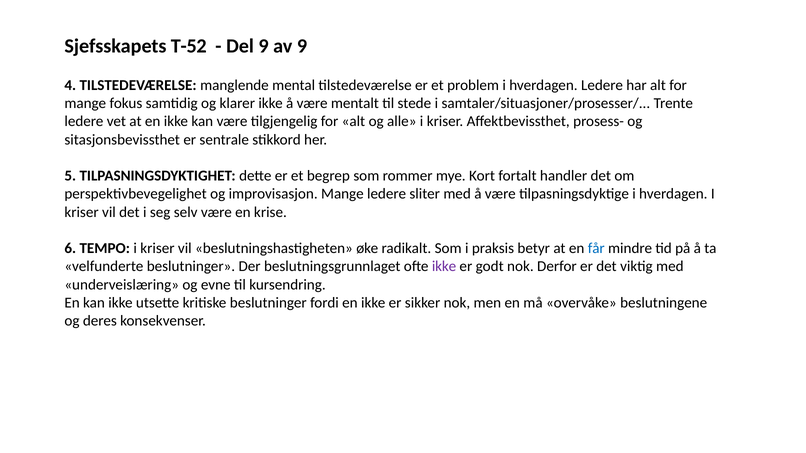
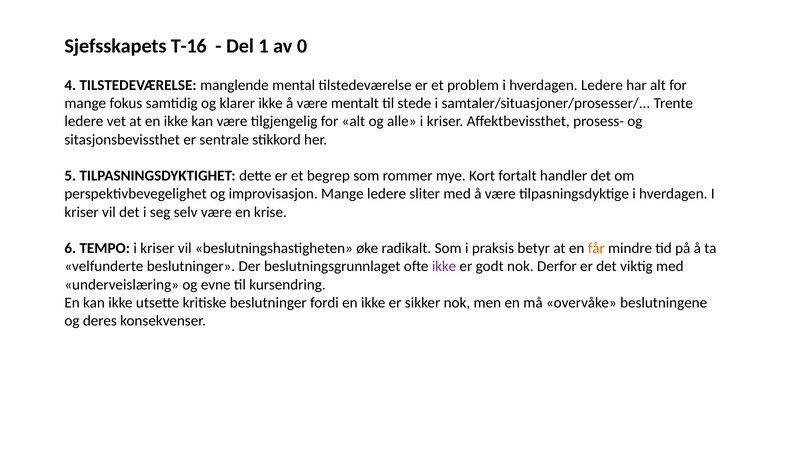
T-52: T-52 -> T-16 (189, 46)
Del 9: 9 -> 1 (264, 46)
av 9: 9 -> 0 (302, 46)
får colour: blue -> orange (596, 248)
